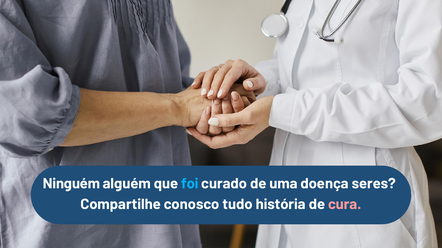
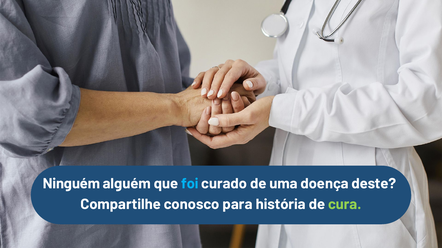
seres: seres -> deste (374, 184)
tudo: tudo -> para (238, 205)
cura colour: pink -> light green (345, 205)
